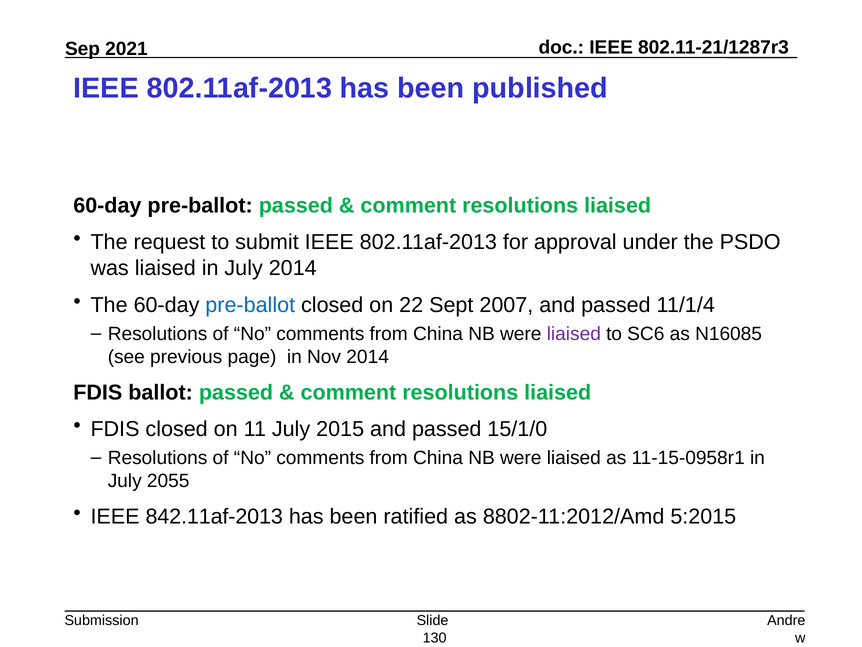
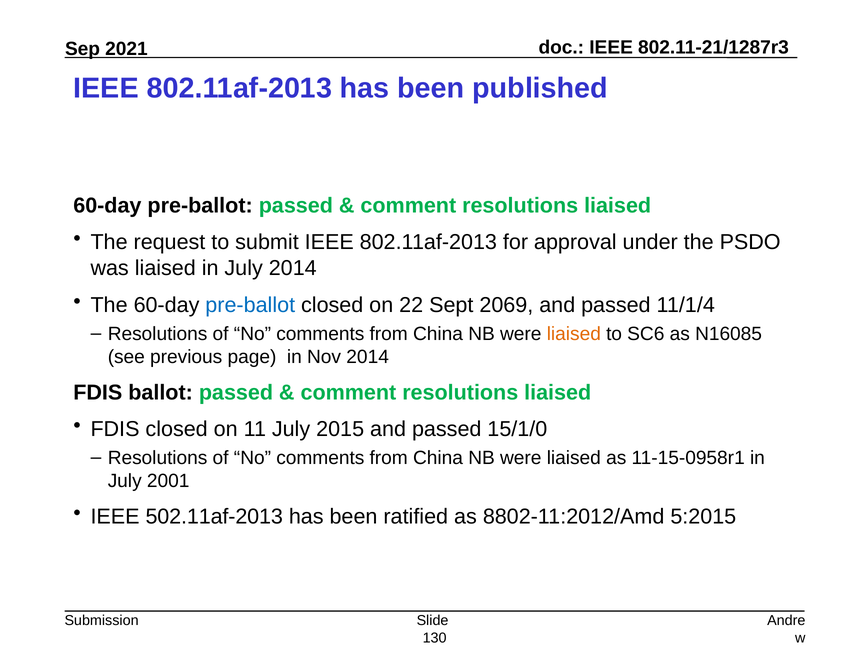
2007: 2007 -> 2069 (506, 305)
liaised colour: purple -> orange (574, 334)
2055: 2055 -> 2001 (168, 481)
842.11af-2013: 842.11af-2013 -> 502.11af-2013 (214, 516)
